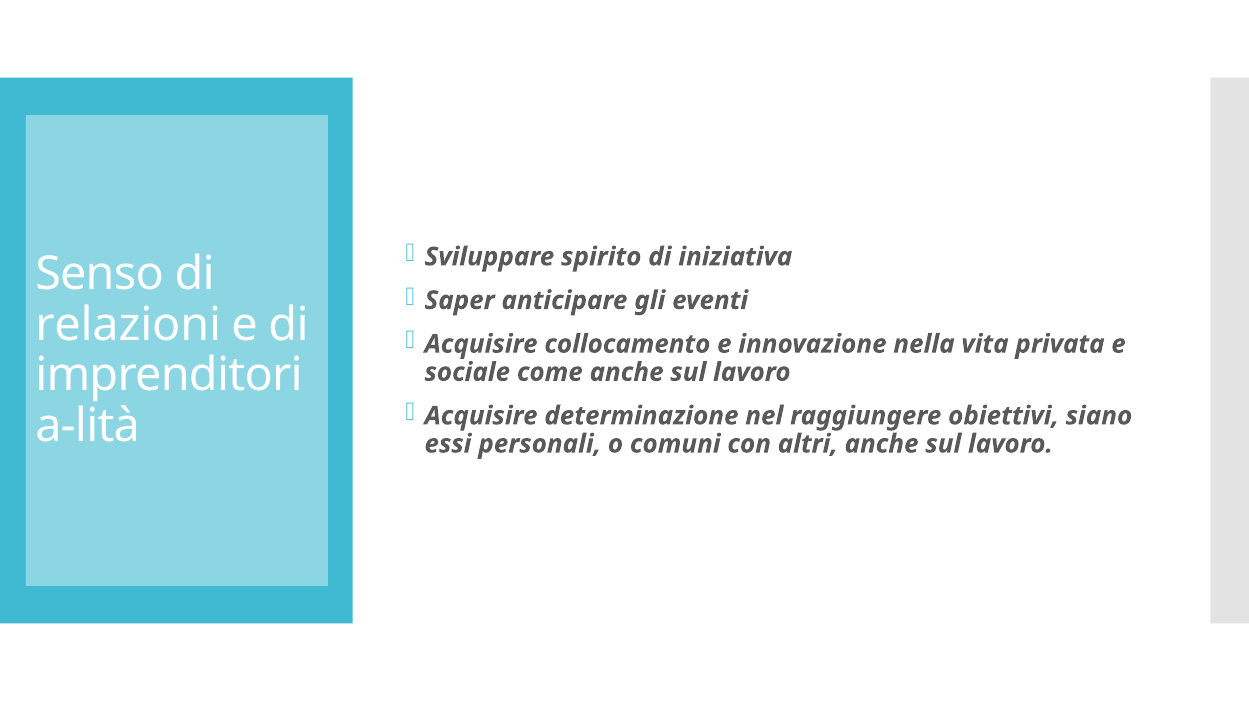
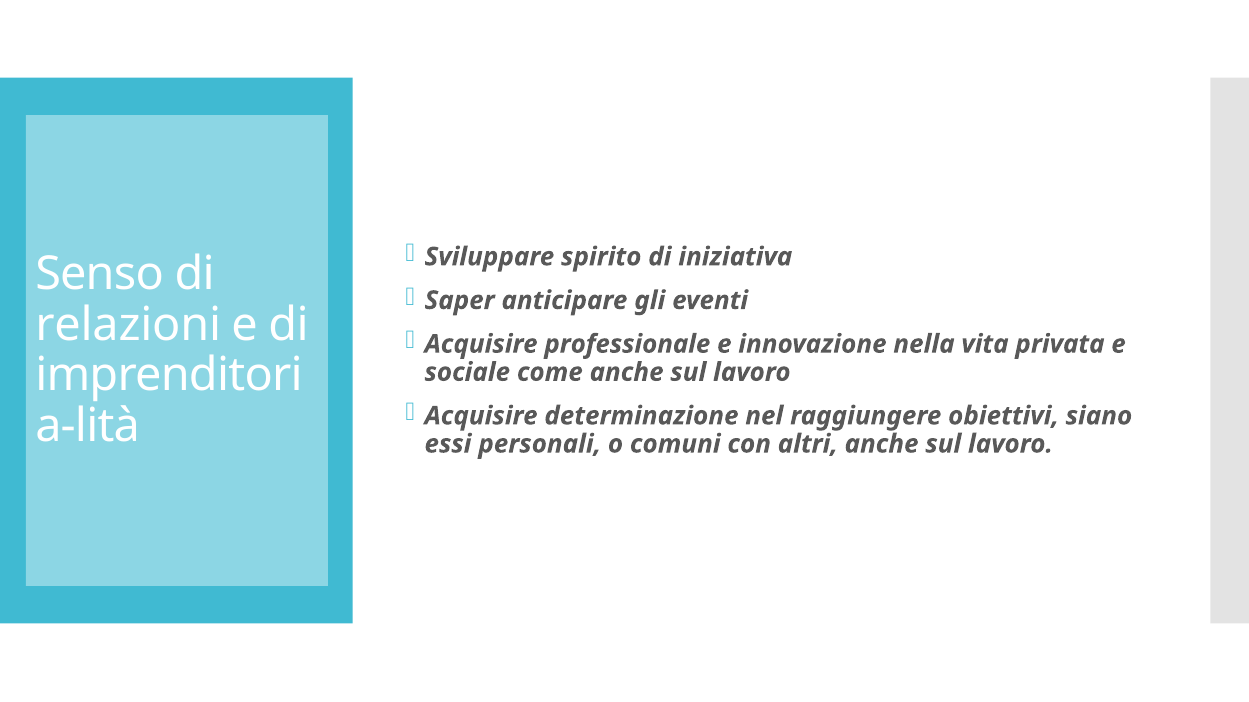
collocamento: collocamento -> professionale (627, 344)
